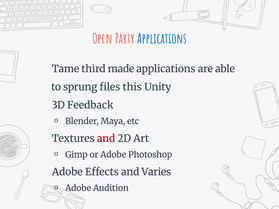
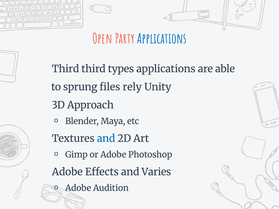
Tame: Tame -> Third (65, 69)
made: made -> types (121, 69)
this: this -> rely (132, 87)
Feedback: Feedback -> Approach (90, 105)
and colour: red -> blue (106, 139)
